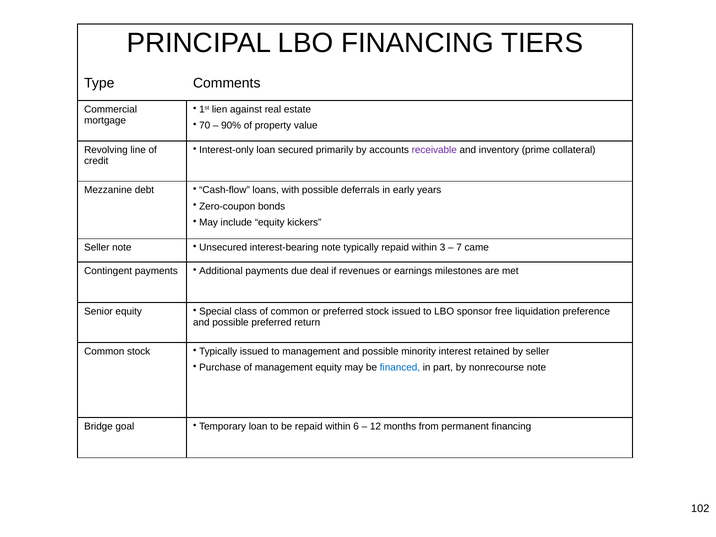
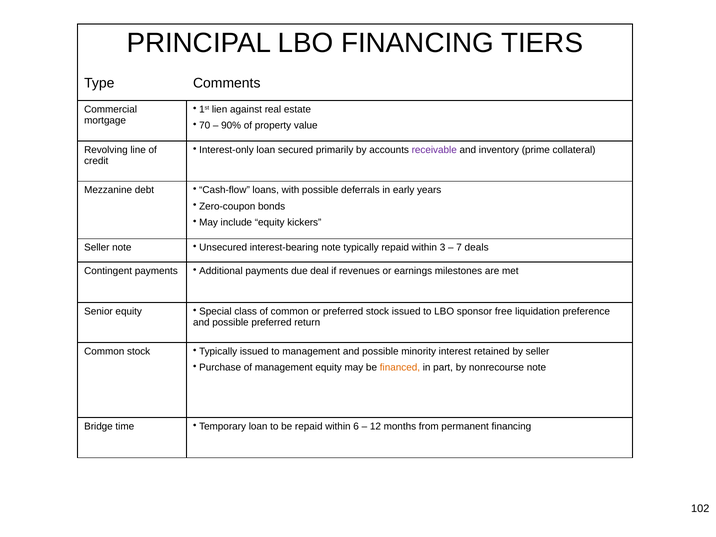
came: came -> deals (477, 248)
financed colour: blue -> orange (400, 368)
goal: goal -> time (125, 426)
